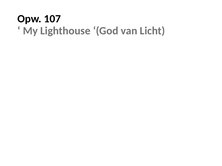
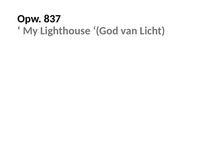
107: 107 -> 837 (52, 19)
